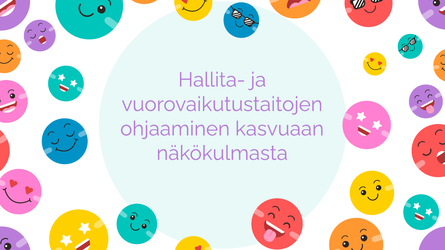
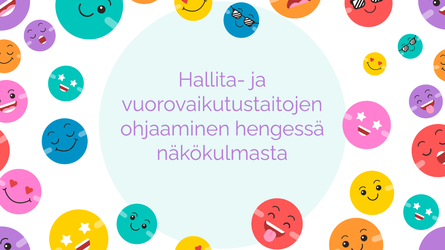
kasvuaan: kasvuaan -> hengessä (280, 129)
